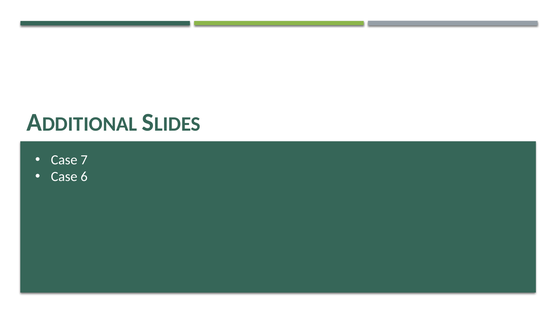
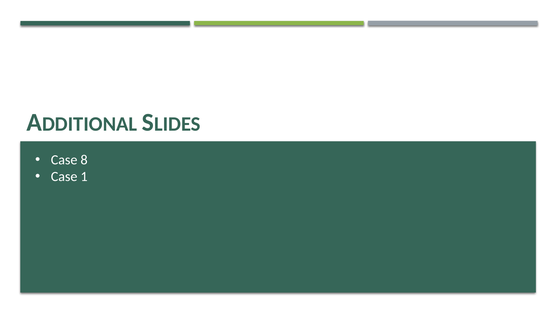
7: 7 -> 8 (84, 160)
6: 6 -> 1 (84, 177)
